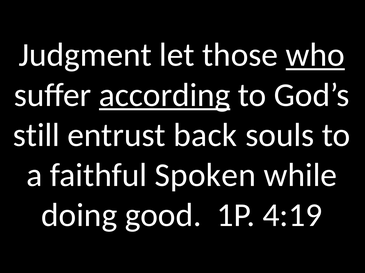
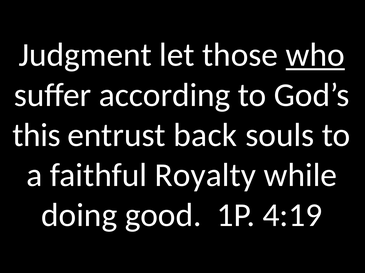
according underline: present -> none (165, 95)
still: still -> this (37, 135)
Spoken: Spoken -> Royalty (205, 176)
